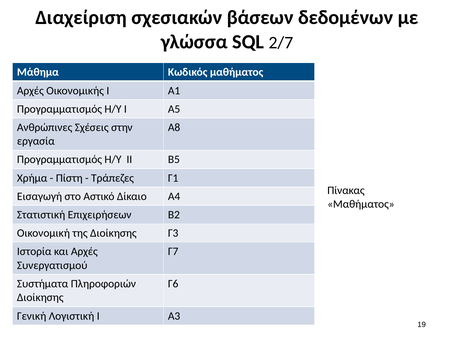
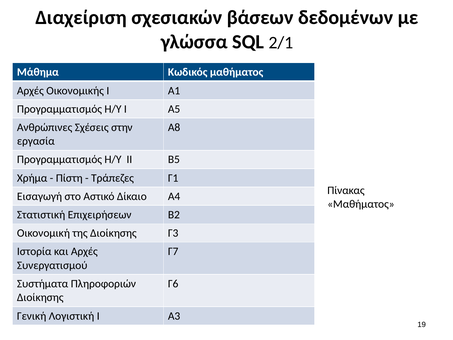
2/7: 2/7 -> 2/1 (281, 43)
